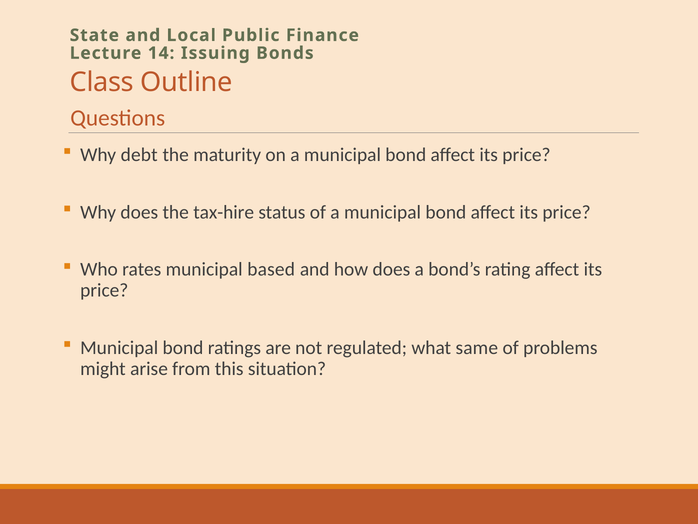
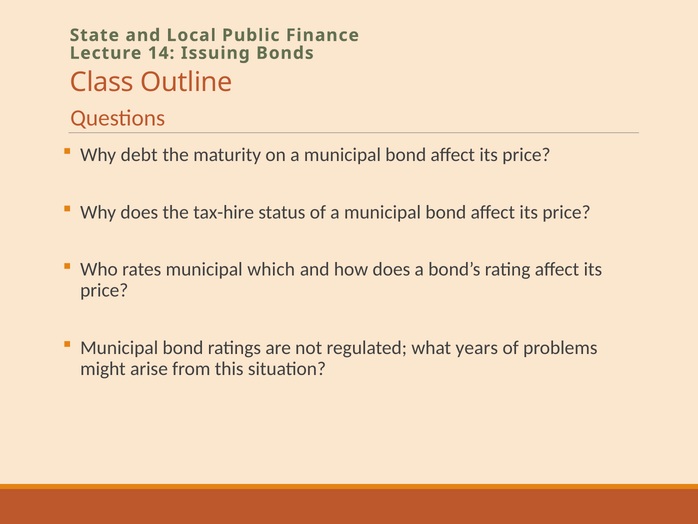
based: based -> which (271, 269)
same: same -> years (477, 347)
